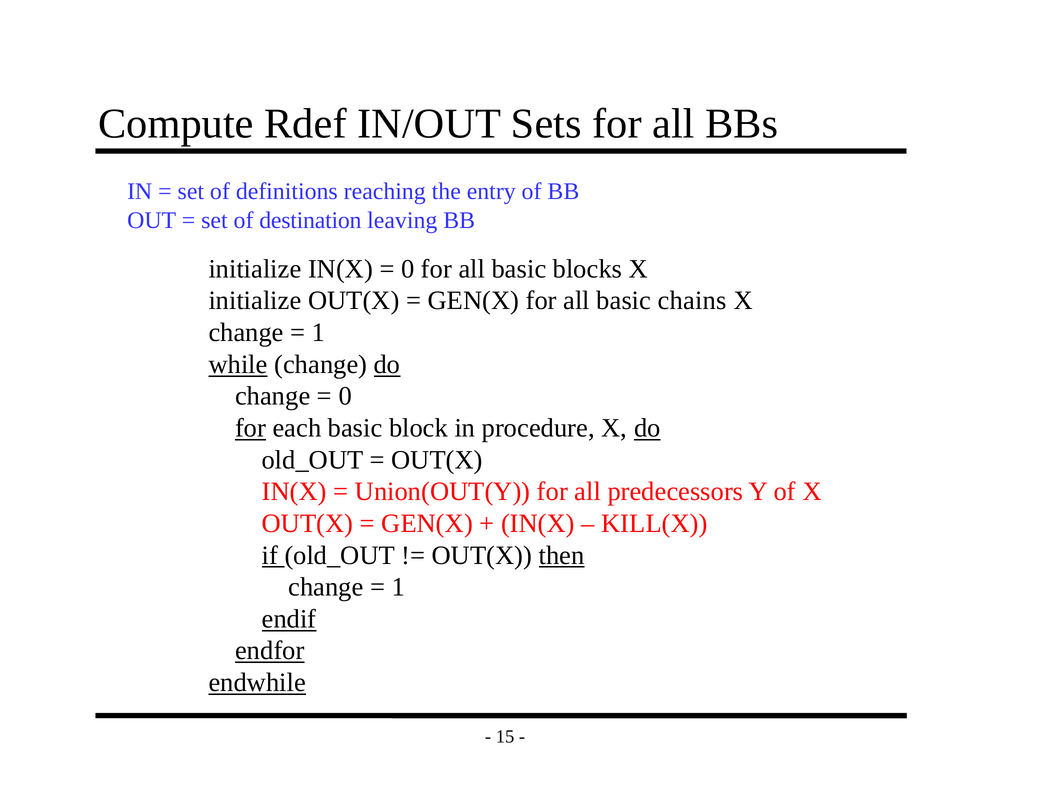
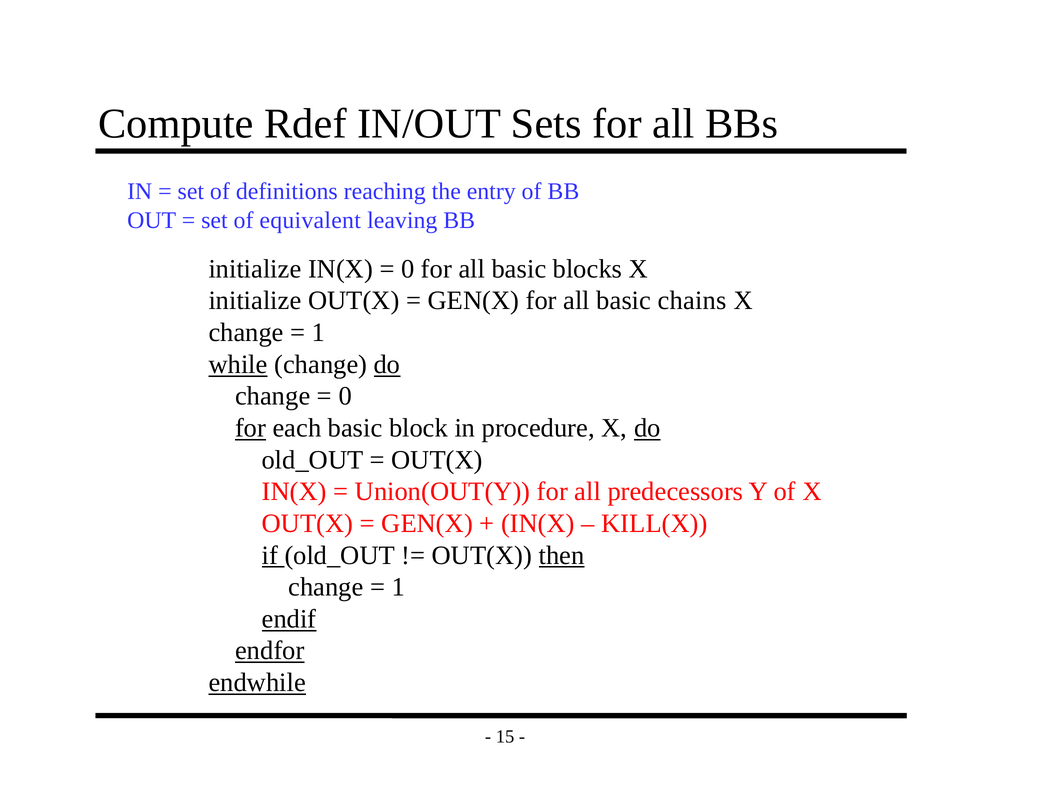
destination: destination -> equivalent (310, 220)
